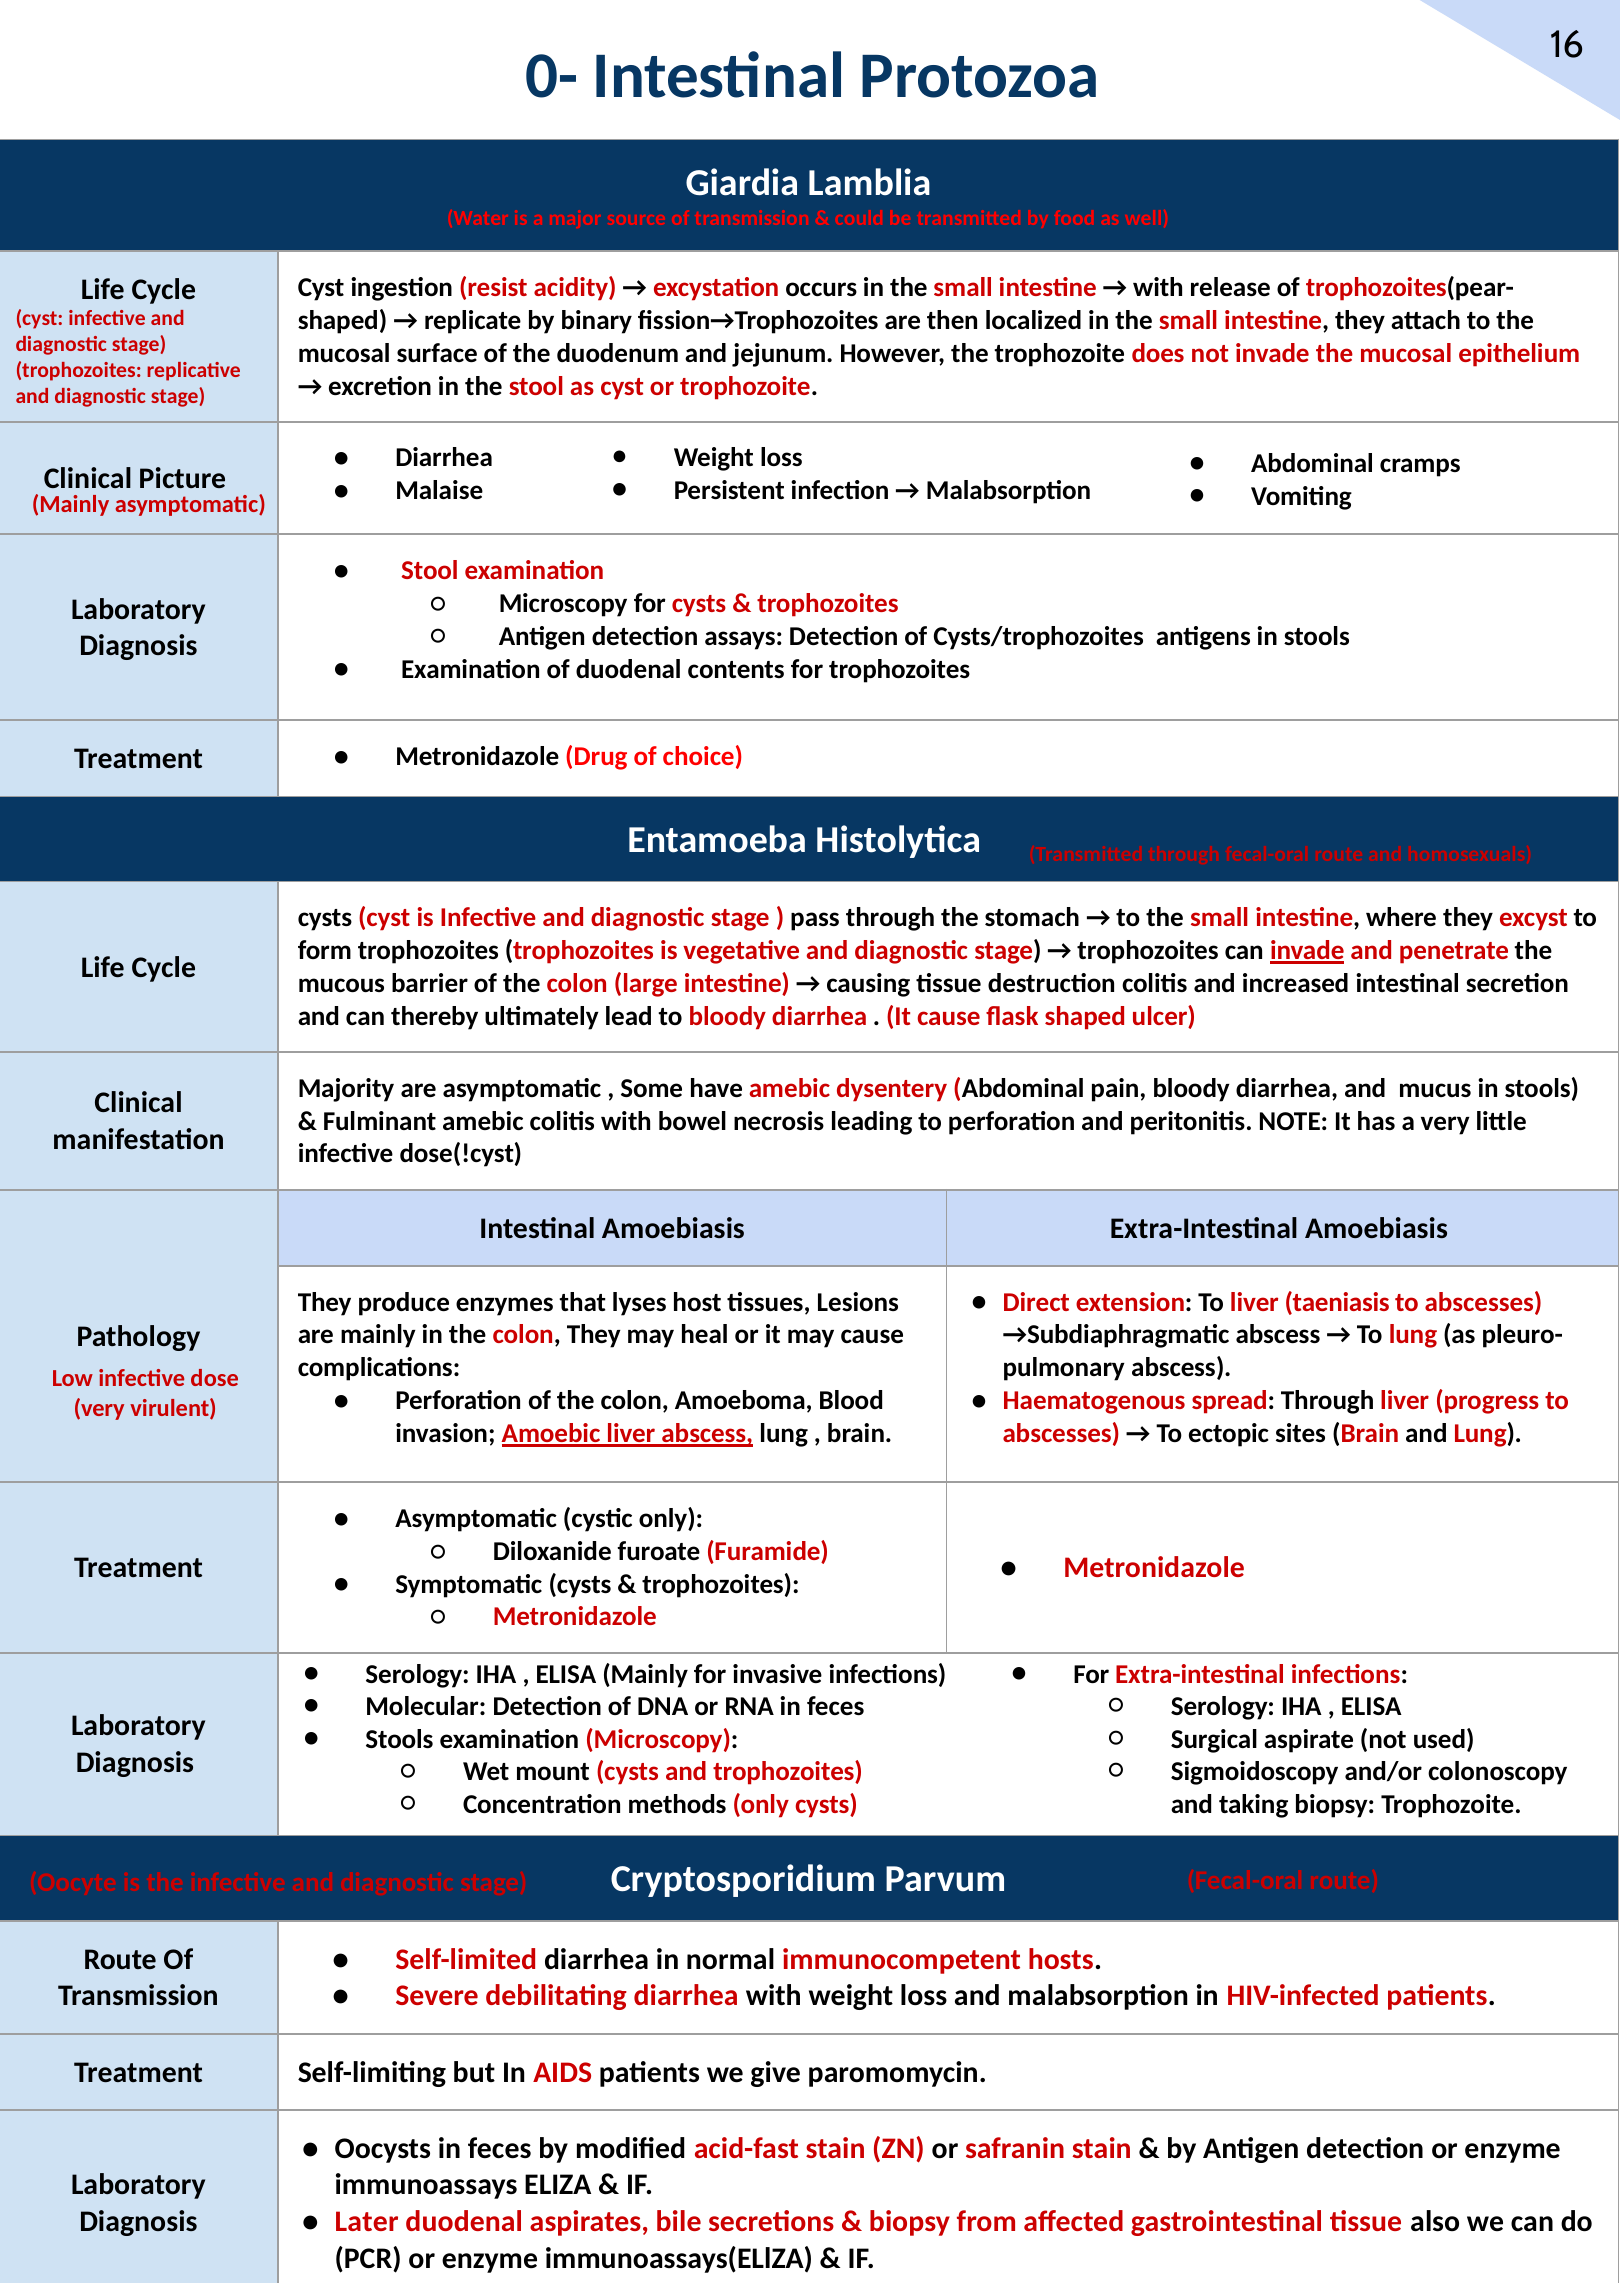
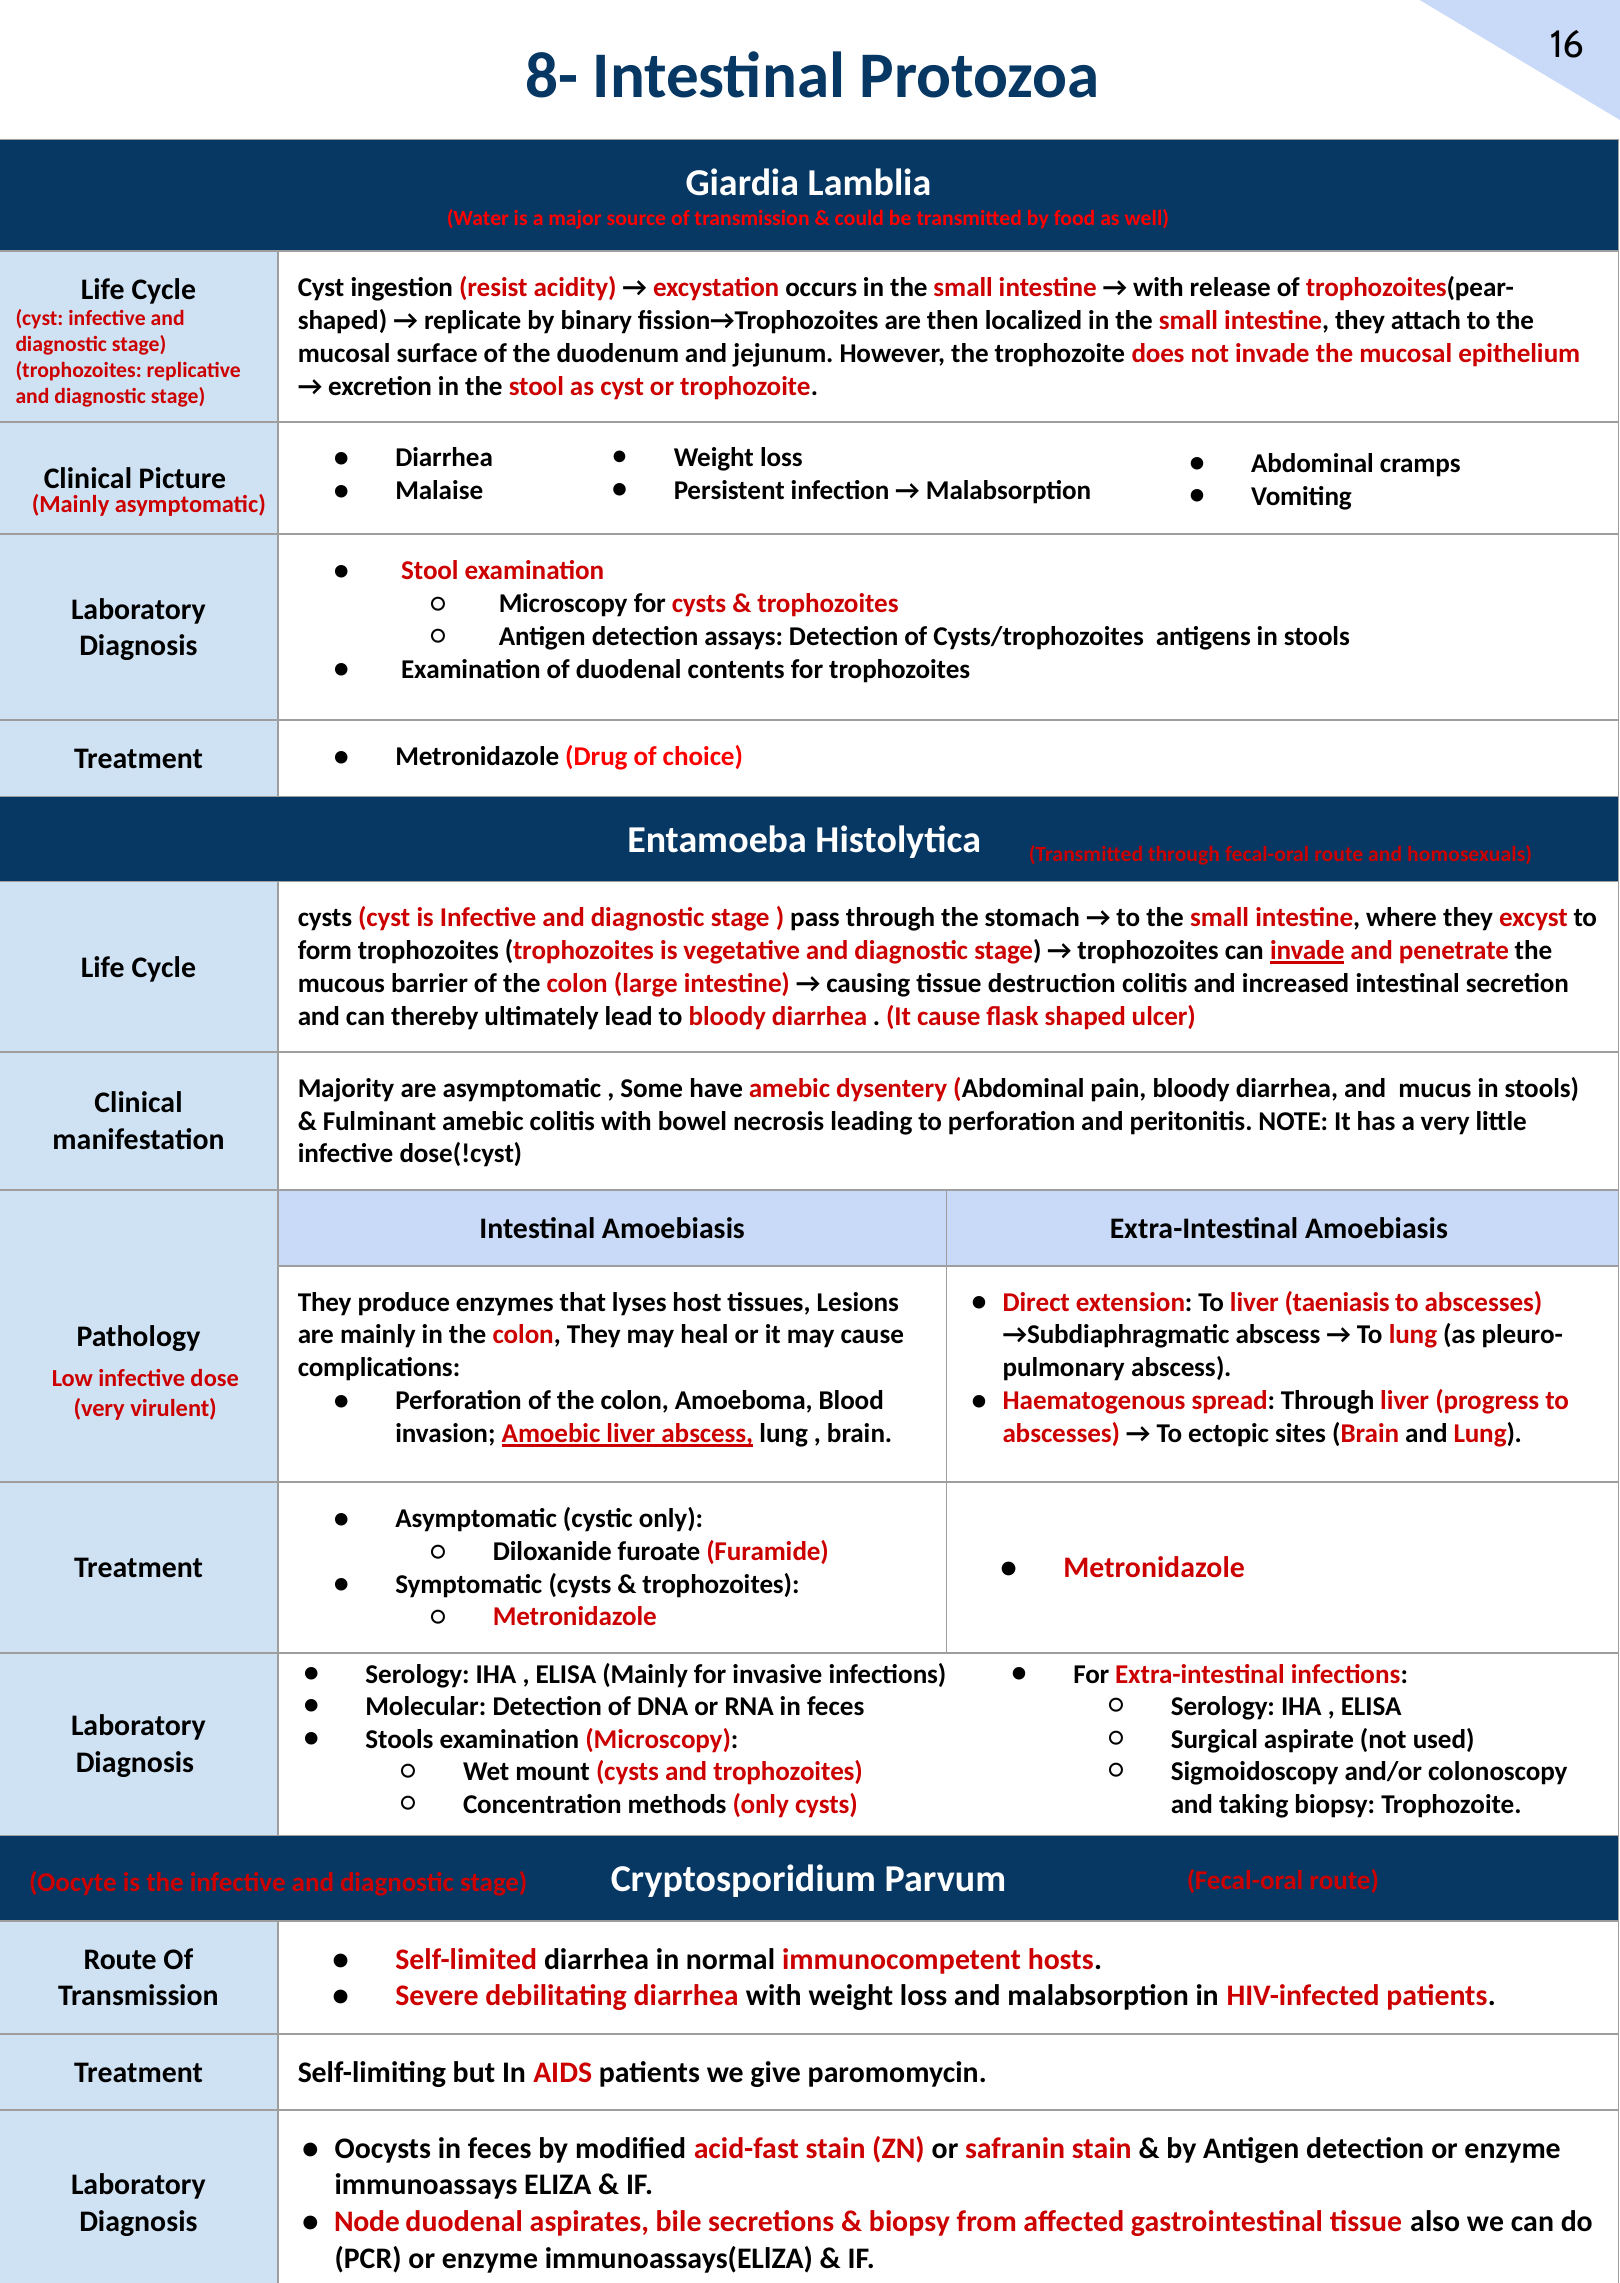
0-: 0- -> 8- (552, 76)
Later: Later -> Node (367, 2222)
